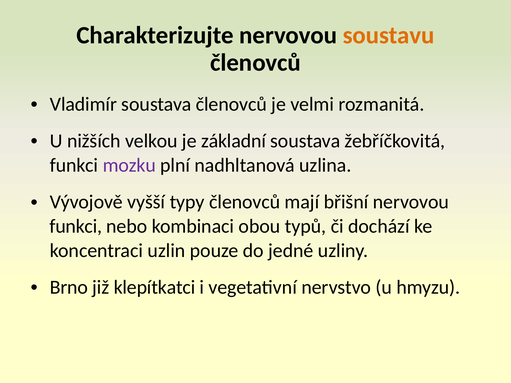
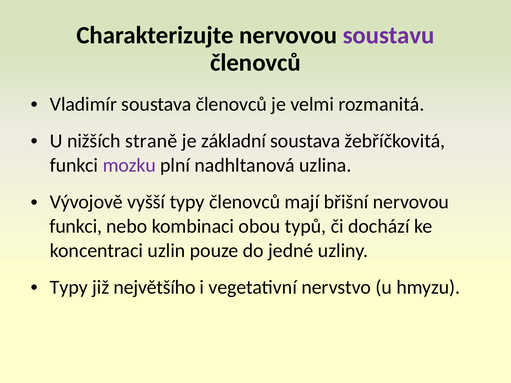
soustavu colour: orange -> purple (389, 35)
velkou: velkou -> straně (151, 141)
Brno: Brno -> Typy (69, 288)
klepítkatci: klepítkatci -> největšího (155, 288)
